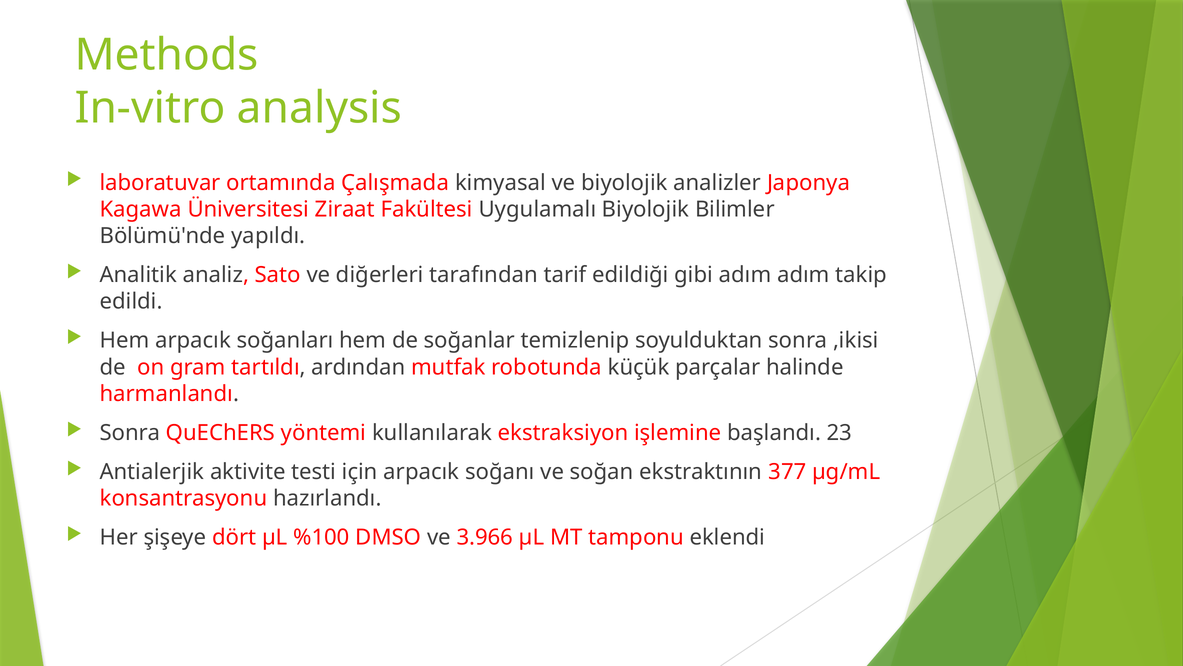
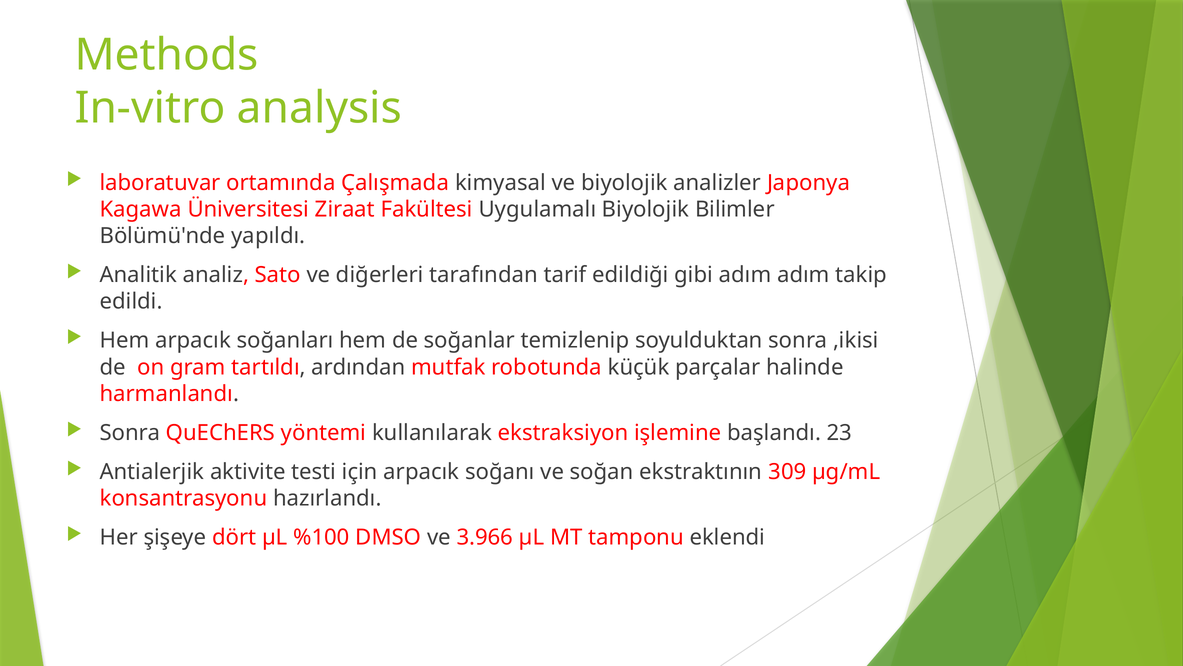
377: 377 -> 309 (787, 471)
